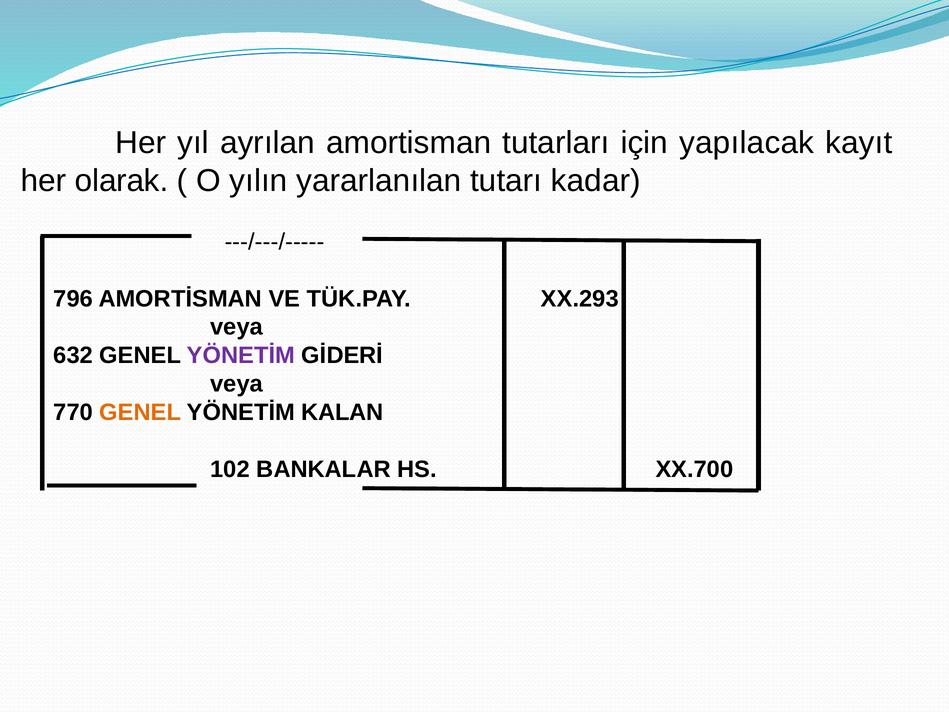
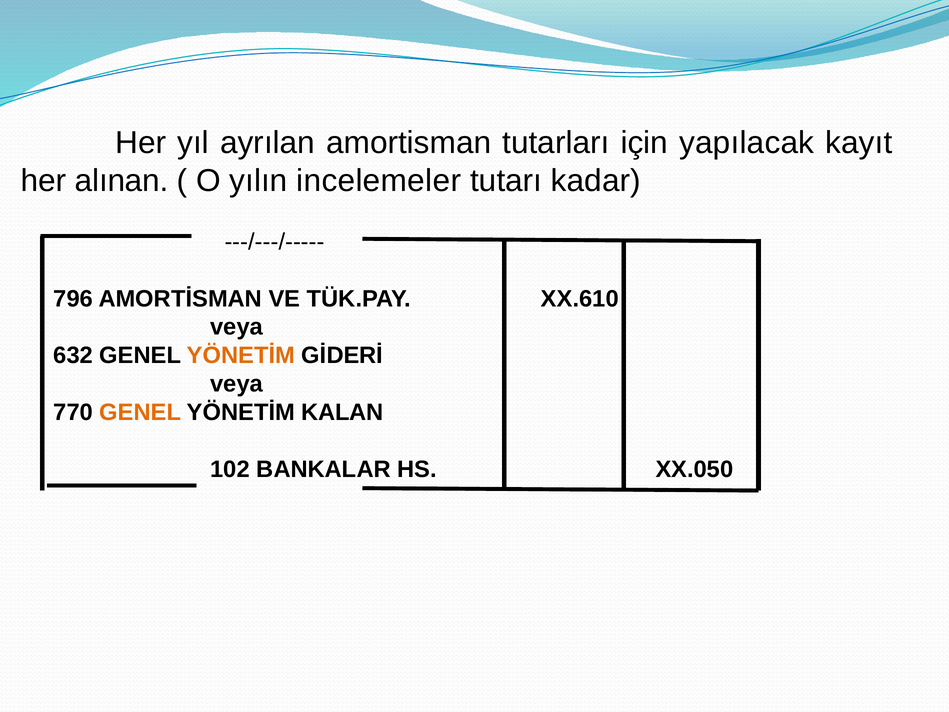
olarak: olarak -> alınan (122, 181)
yararlanılan: yararlanılan -> incelemeler (379, 181)
XX.293: XX.293 -> XX.610 (580, 299)
YÖNETİM colour: purple -> orange (241, 356)
XX.700: XX.700 -> XX.050 (694, 469)
